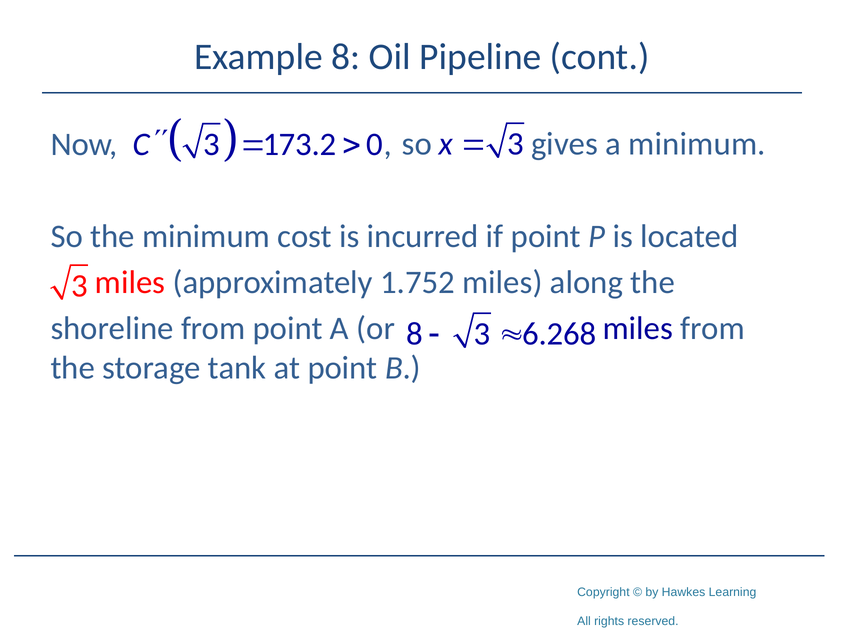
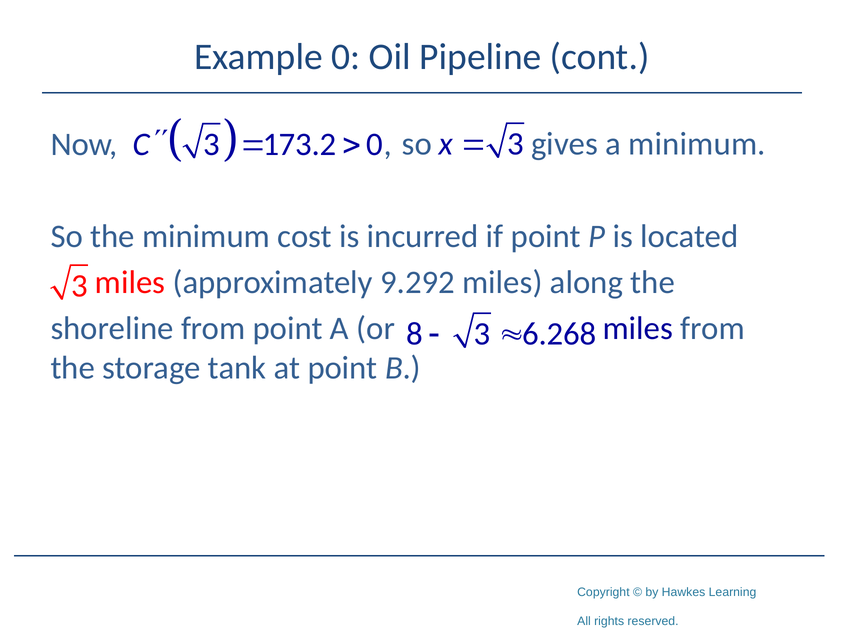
Example 8: 8 -> 0 (346, 57)
1.752: 1.752 -> 9.292 (417, 282)
